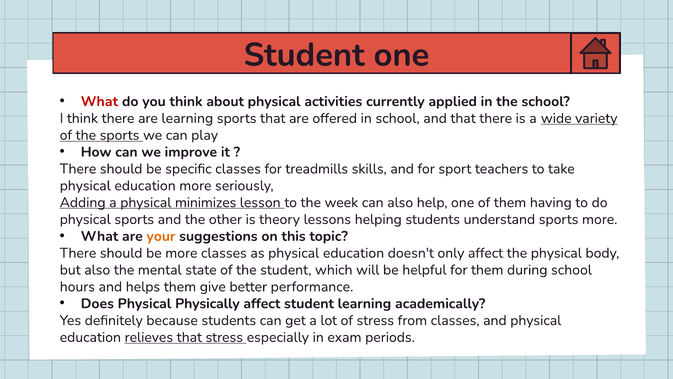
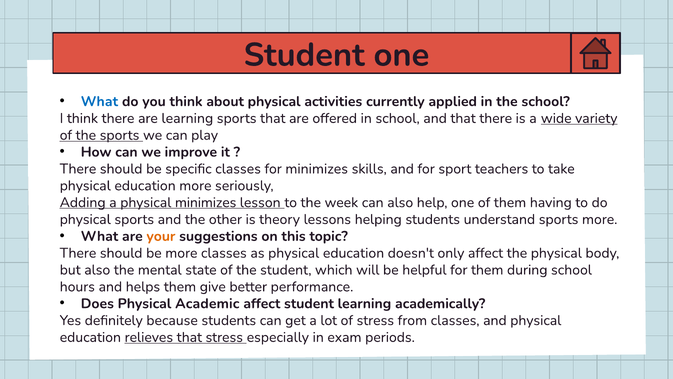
What colour: red -> blue (99, 101)
for treadmills: treadmills -> minimizes (317, 169)
Physically: Physically -> Academic (207, 303)
